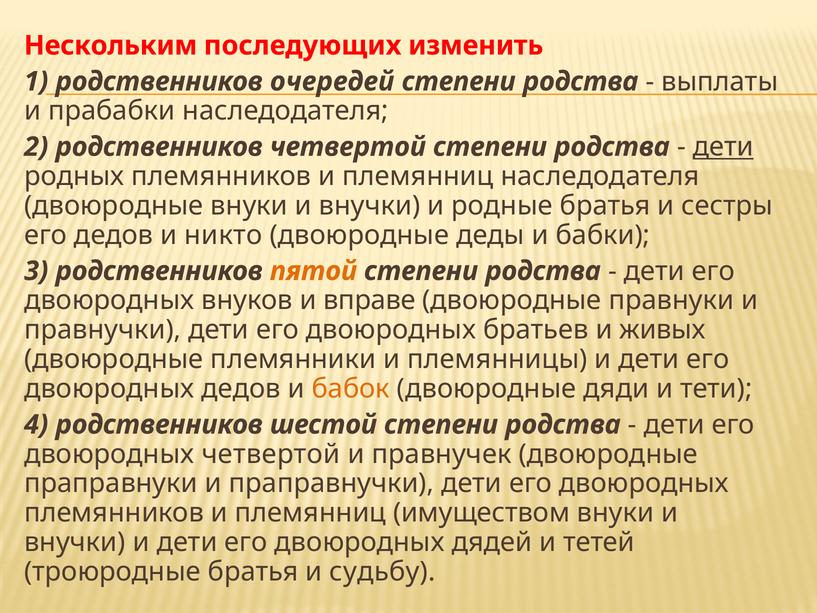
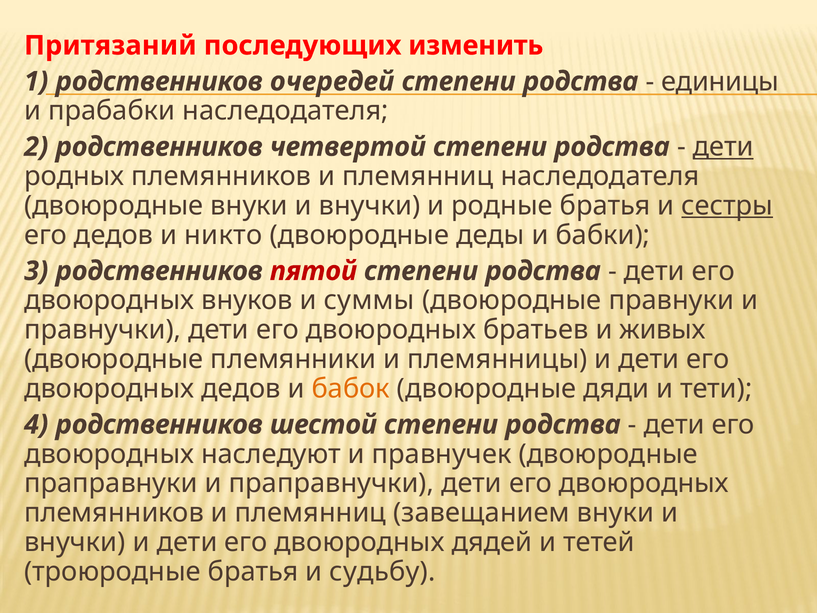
Нескольким: Нескольким -> Притязаний (110, 46)
выплаты: выплаты -> единицы (720, 81)
сестры underline: none -> present (727, 206)
пятой colour: orange -> red (313, 271)
вправе: вправе -> суммы (369, 300)
двоюродных четвертой: четвертой -> наследуют (271, 454)
имуществом: имуществом -> завещанием (481, 513)
